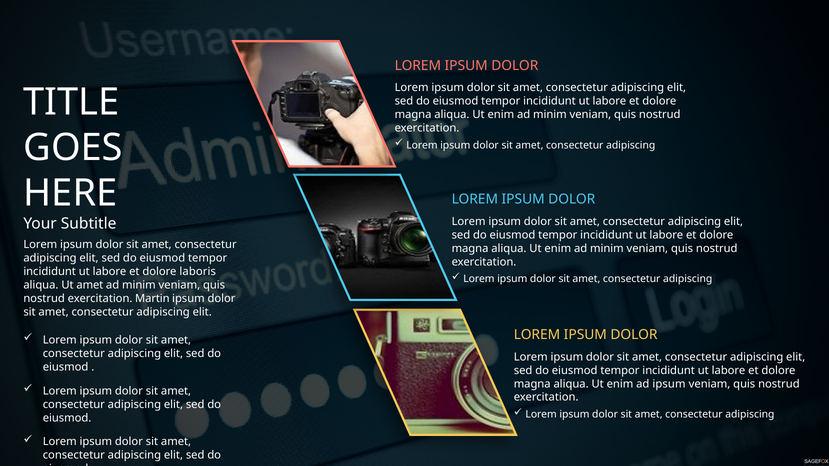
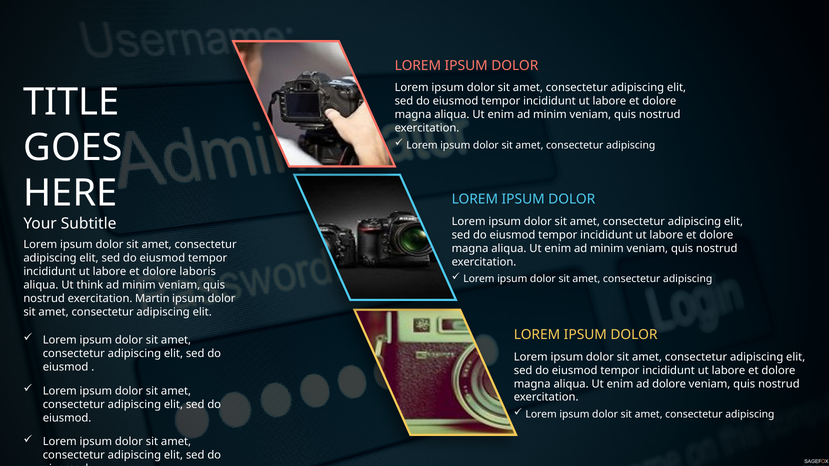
Ut amet: amet -> think (90, 285)
ad ipsum: ipsum -> dolore (669, 384)
